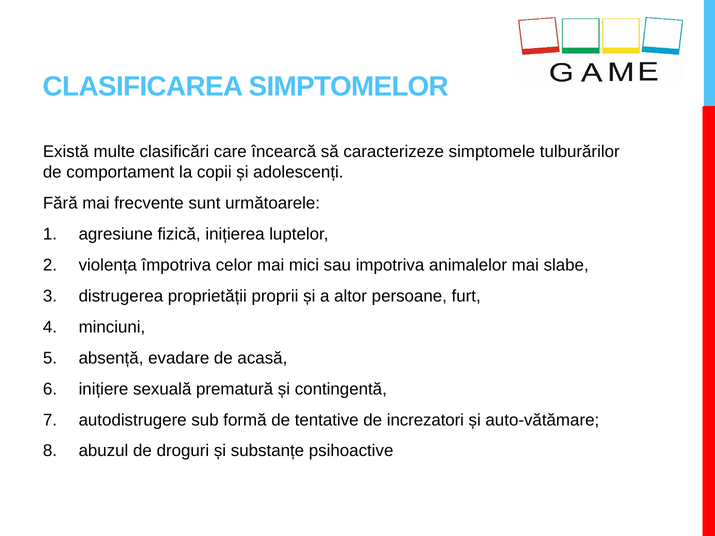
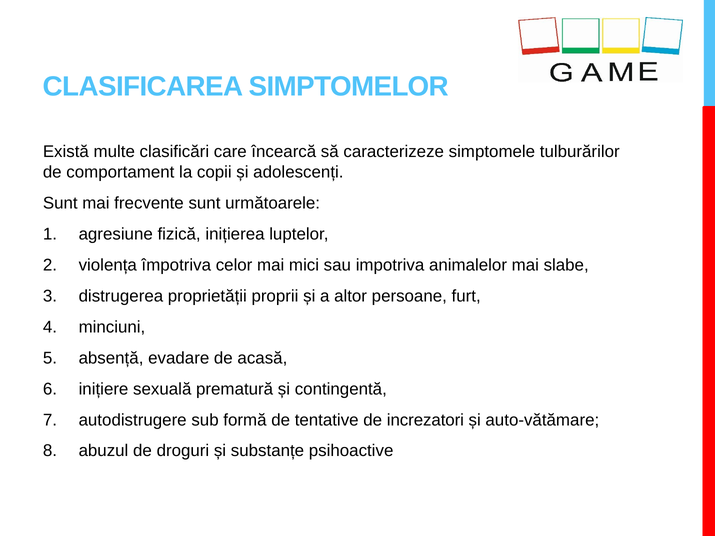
Fără: Fără -> Sunt (60, 203)
